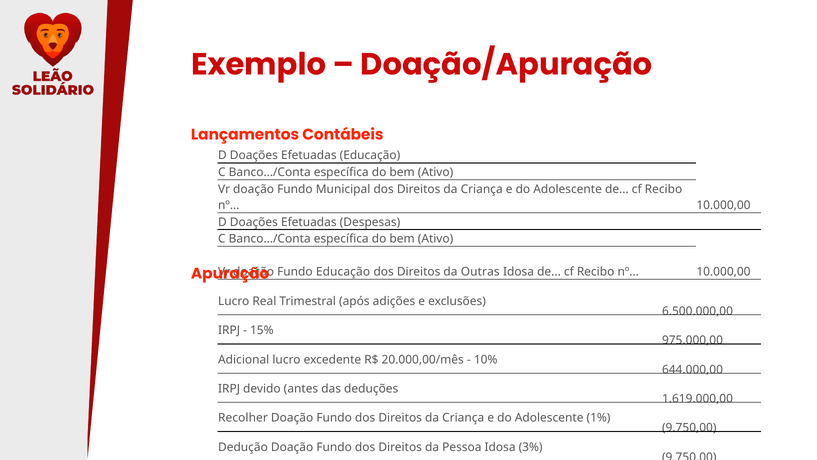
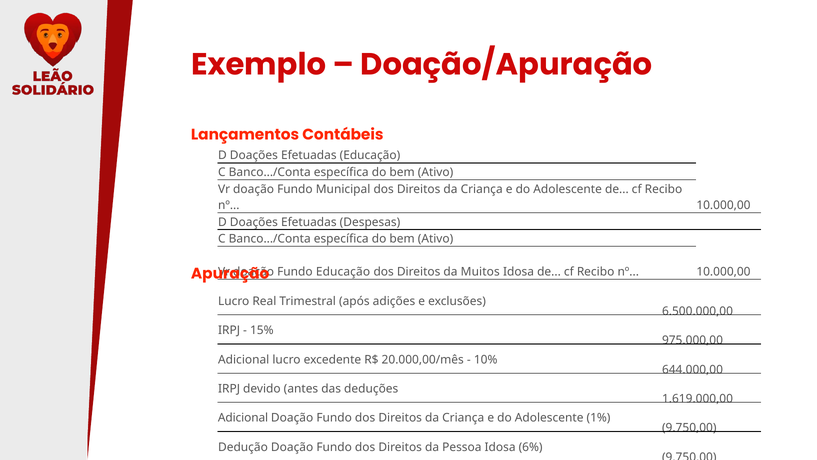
Outras: Outras -> Muitos (480, 272)
Recolher: Recolher -> Adicional (243, 418)
3%: 3% -> 6% (531, 447)
